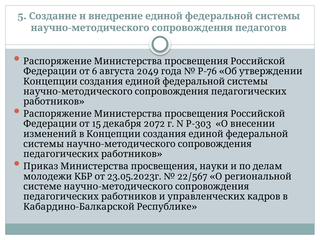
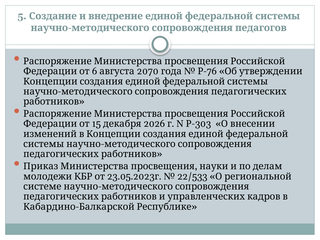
2049: 2049 -> 2070 (148, 71)
2072: 2072 -> 2026 (154, 124)
22/567: 22/567 -> 22/533 (192, 176)
